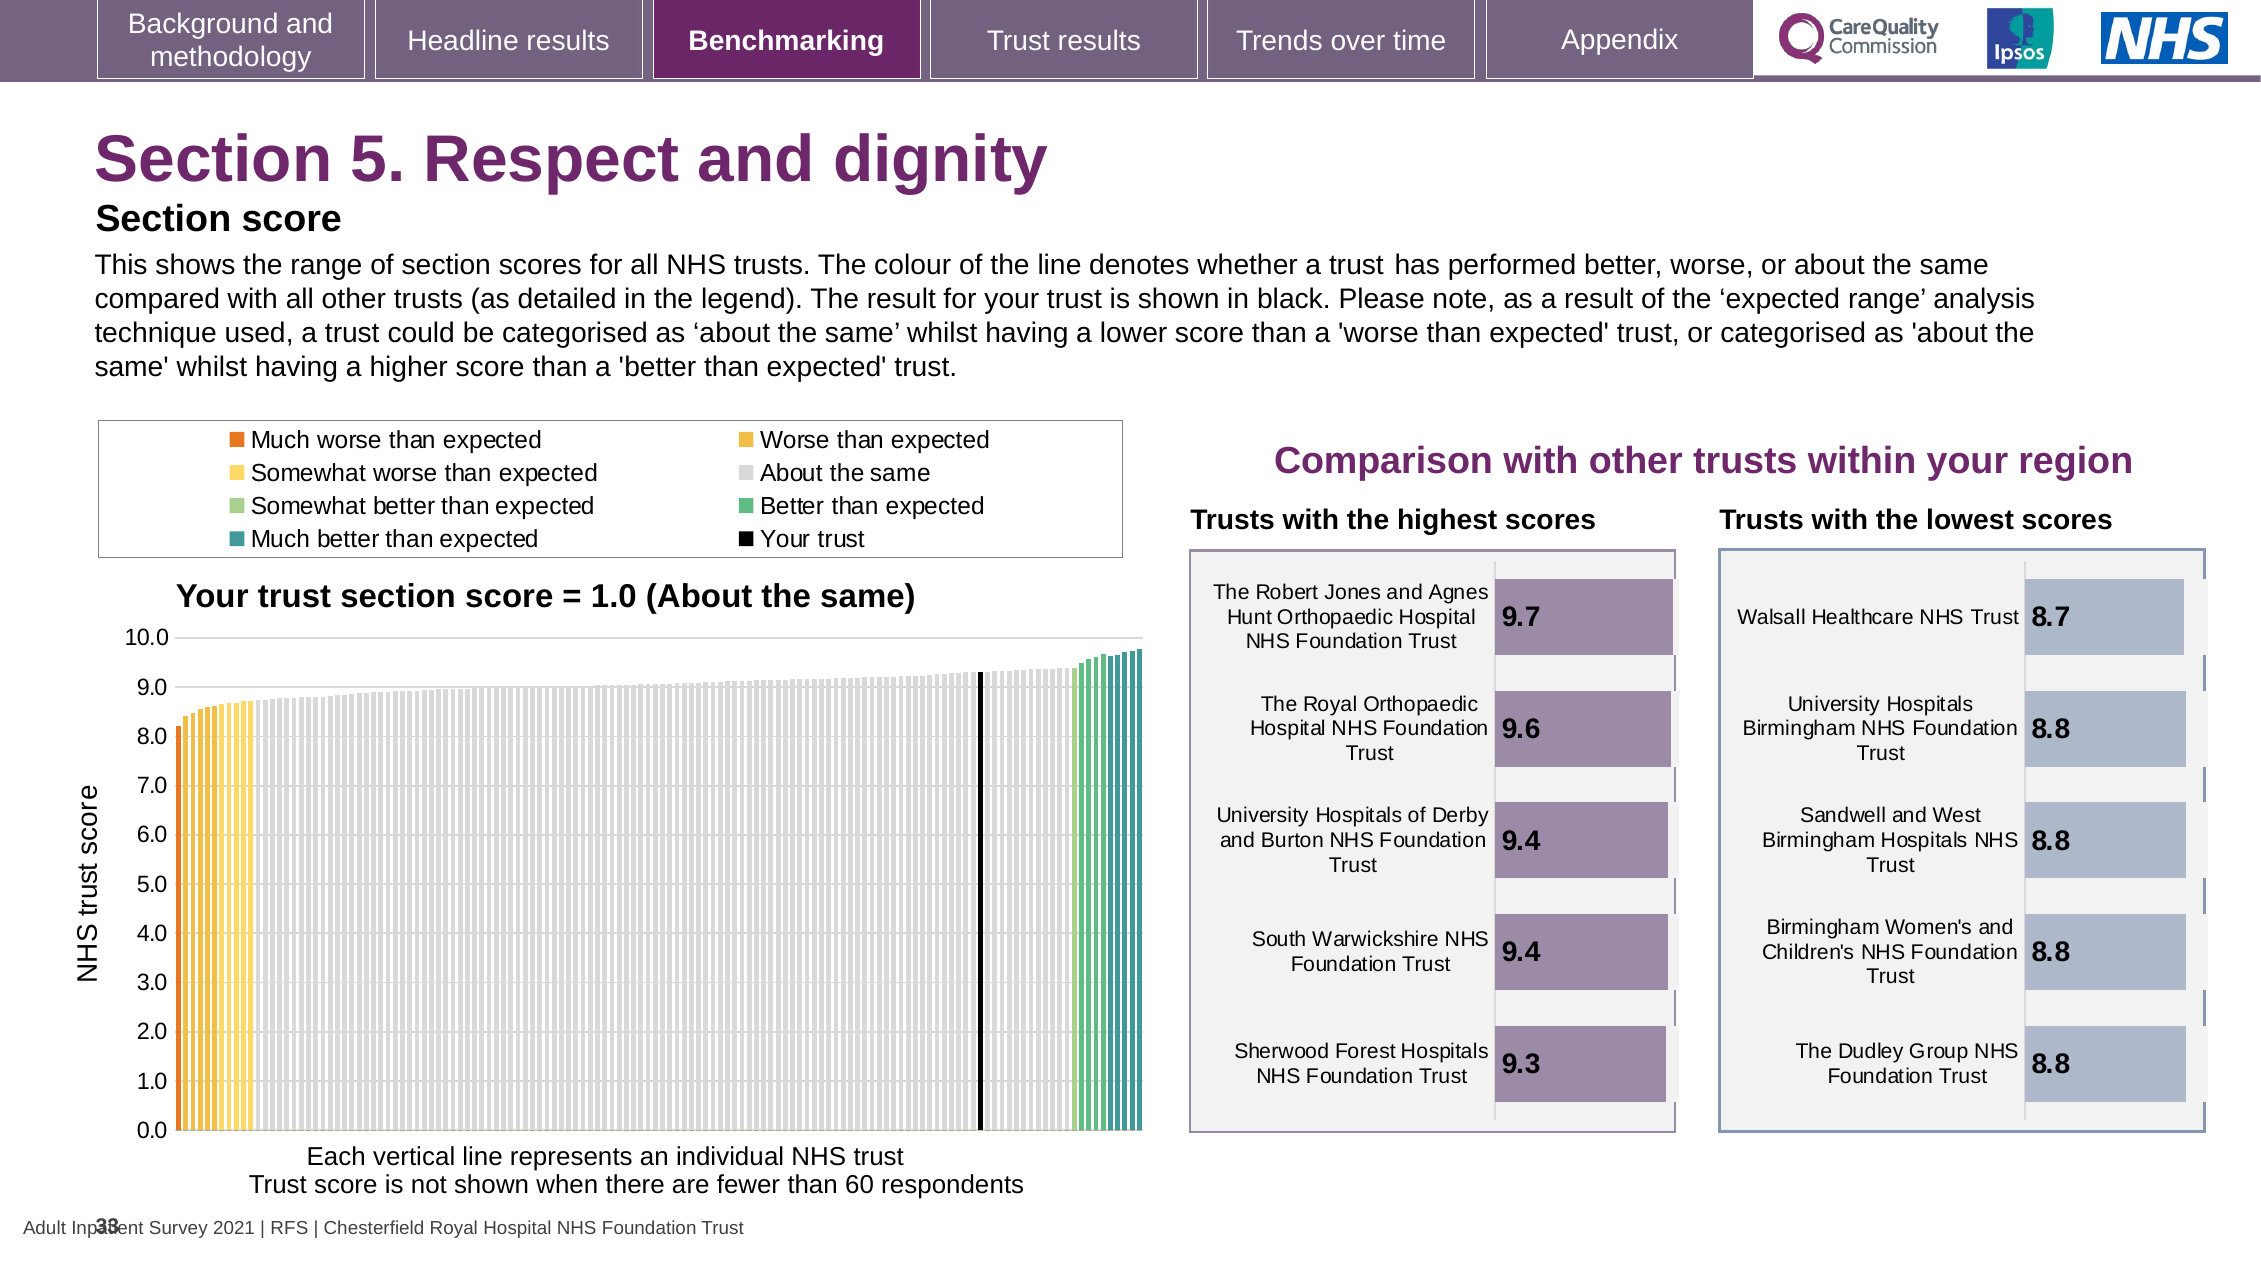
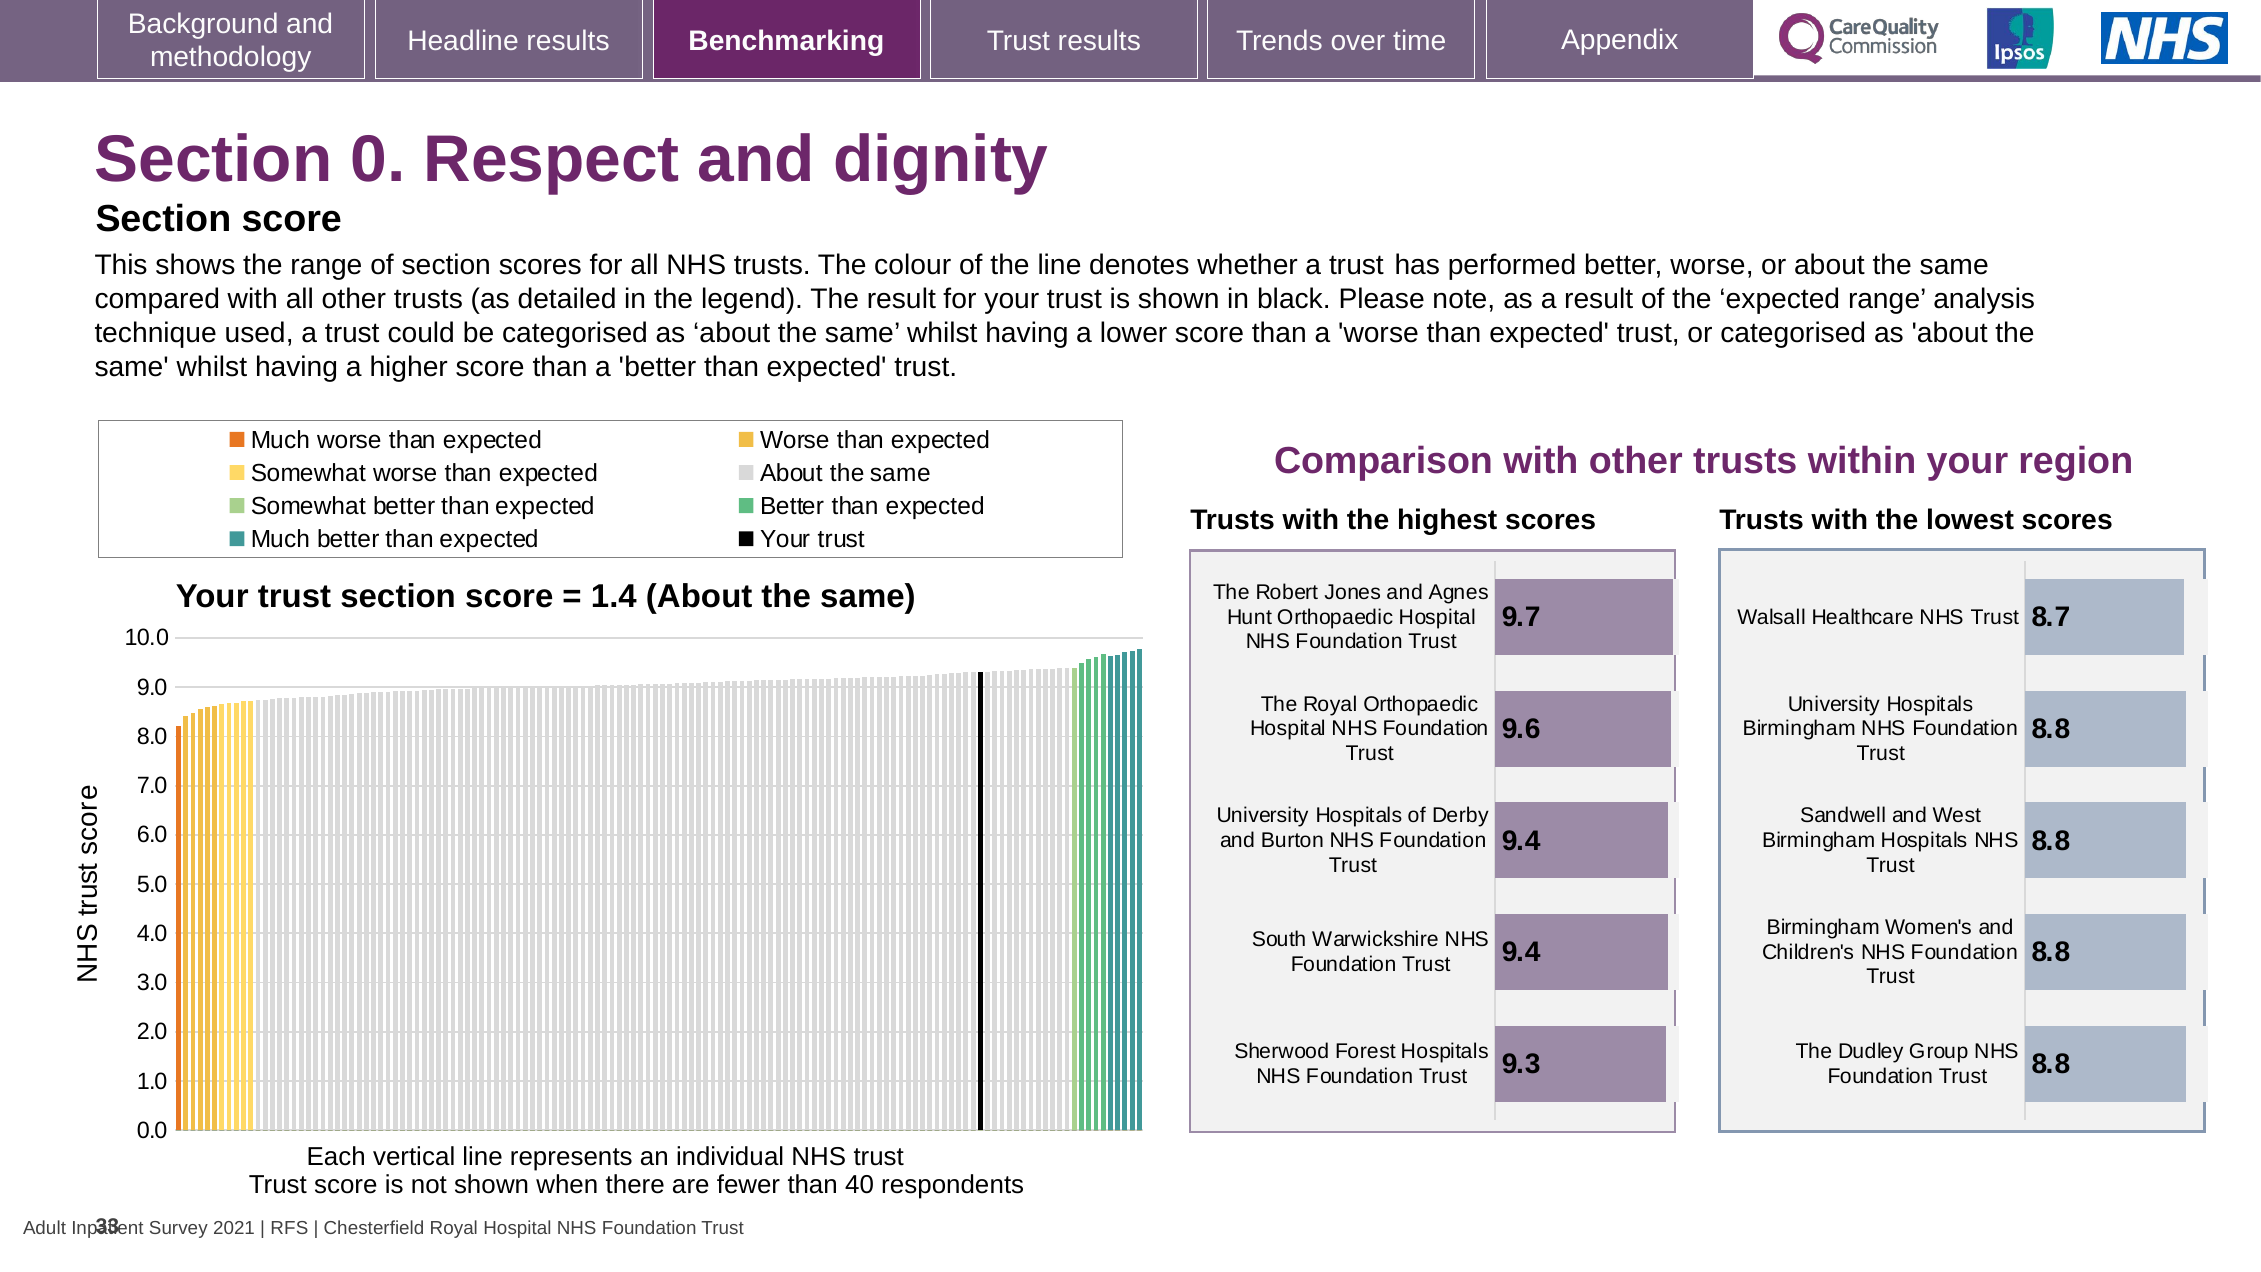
5: 5 -> 0 (378, 160)
1.0: 1.0 -> 1.4 (614, 596)
60: 60 -> 40 (860, 1185)
